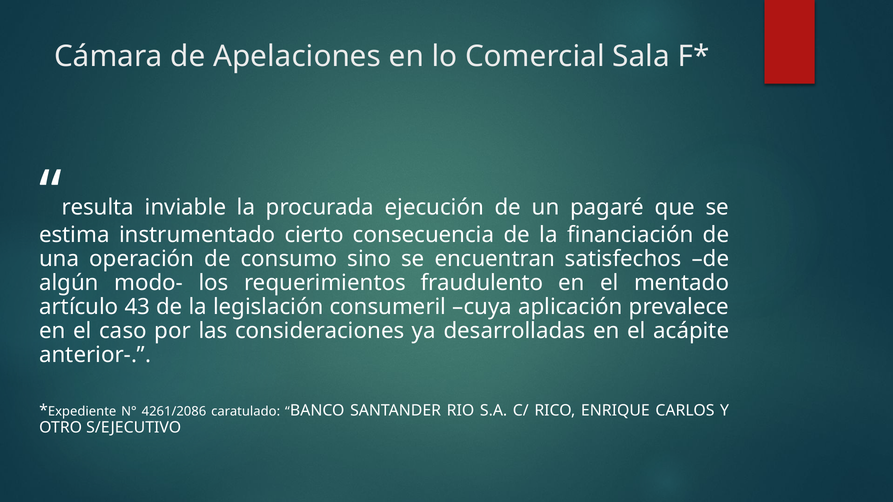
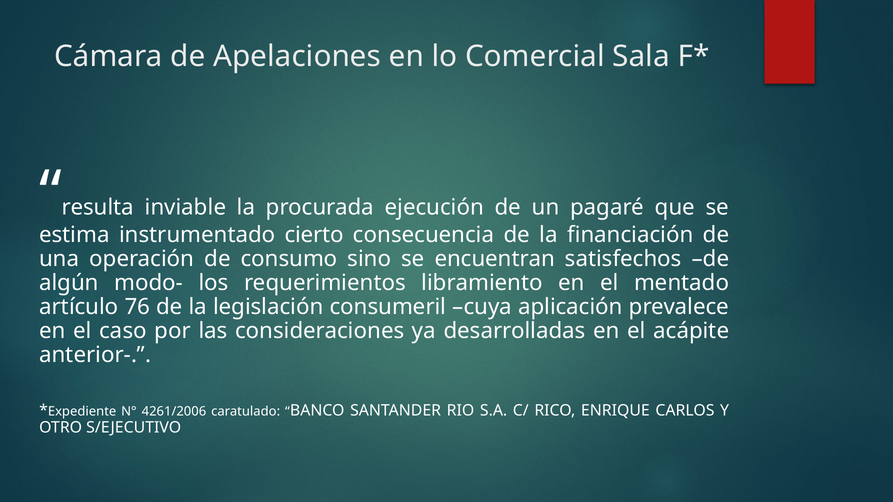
fraudulento: fraudulento -> libramiento (482, 283)
43: 43 -> 76 (137, 307)
4261/2086: 4261/2086 -> 4261/2006 (174, 412)
